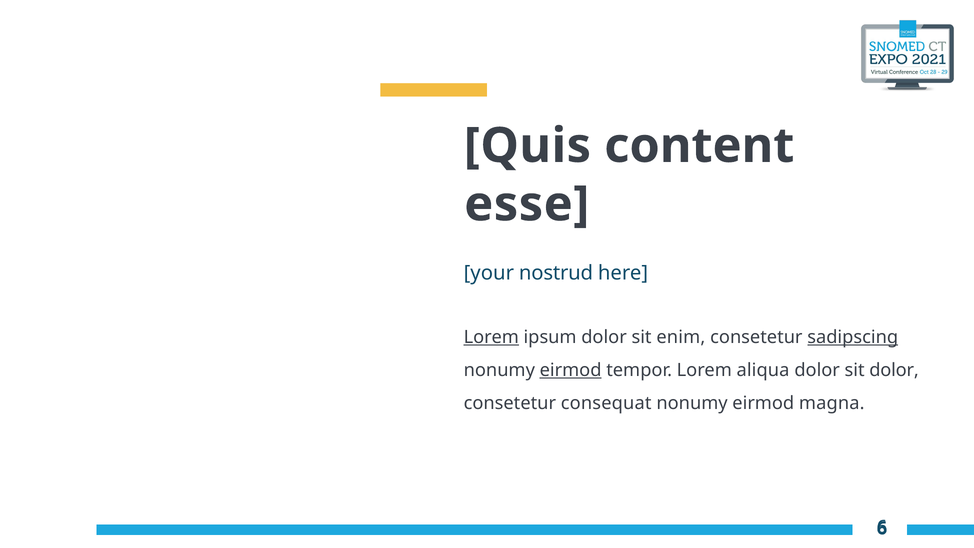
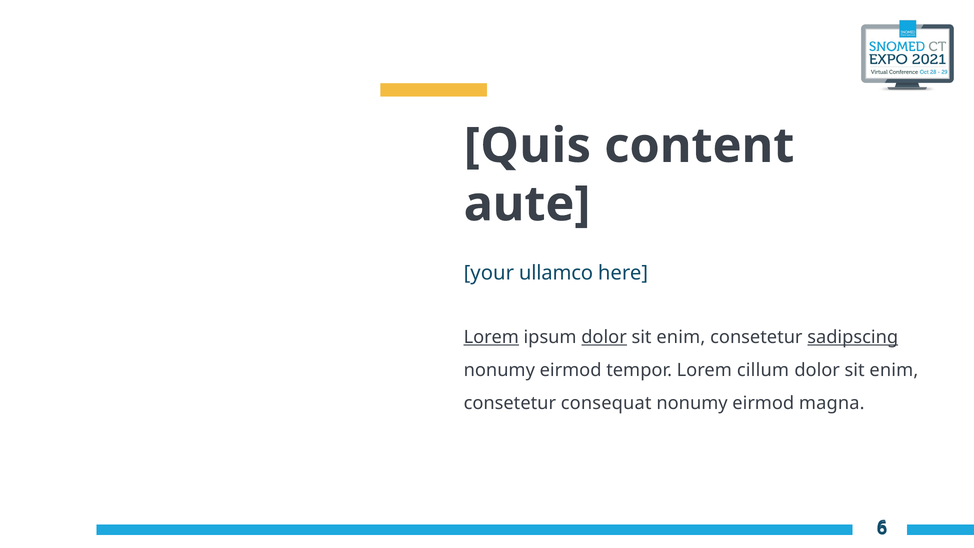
esse: esse -> aute (527, 204)
nostrud: nostrud -> ullamco (556, 273)
dolor underline: none -> present (604, 337)
eirmod underline: present -> none (571, 370)
aliqua: aliqua -> cillum (763, 370)
dolor: dolor -> enim (894, 370)
